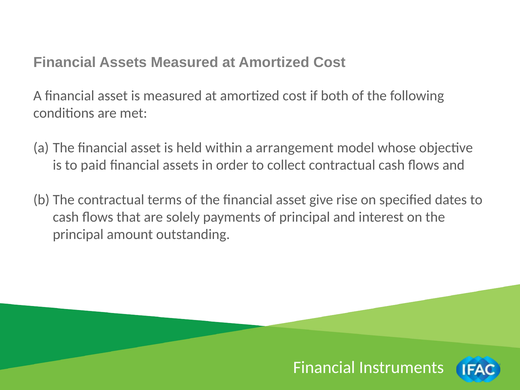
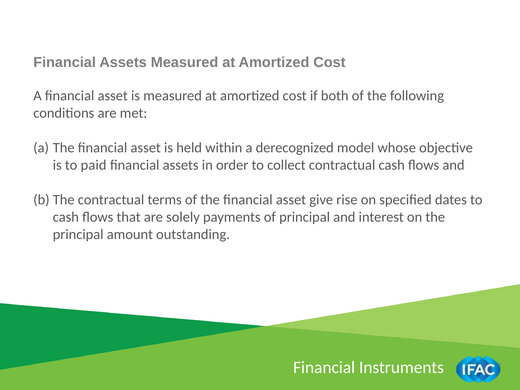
arrangement: arrangement -> derecognized (295, 148)
